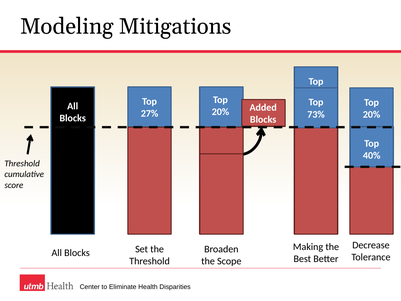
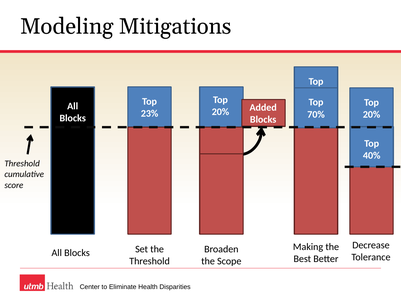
27%: 27% -> 23% (150, 113)
73%: 73% -> 70% (316, 114)
